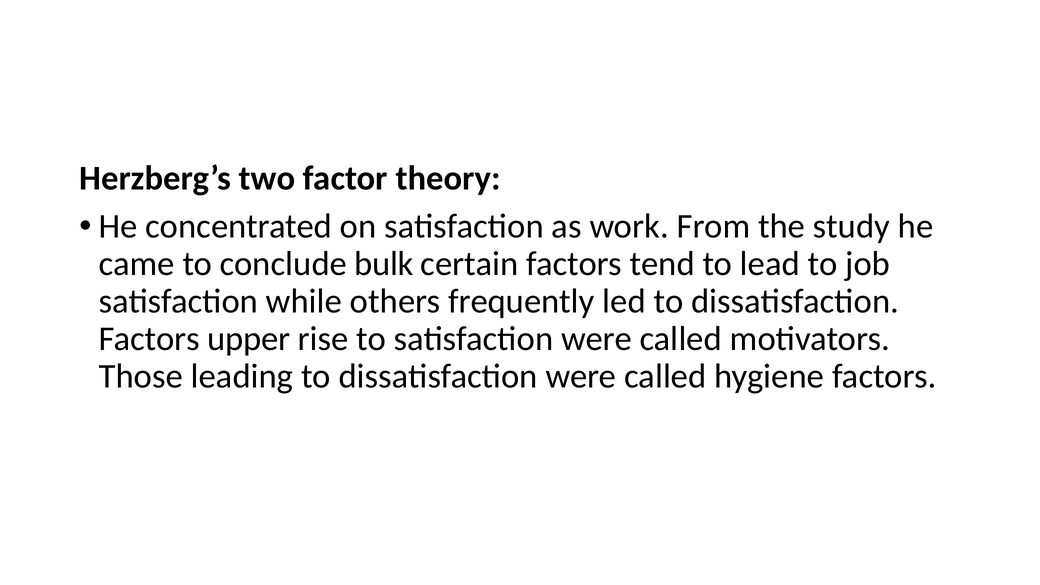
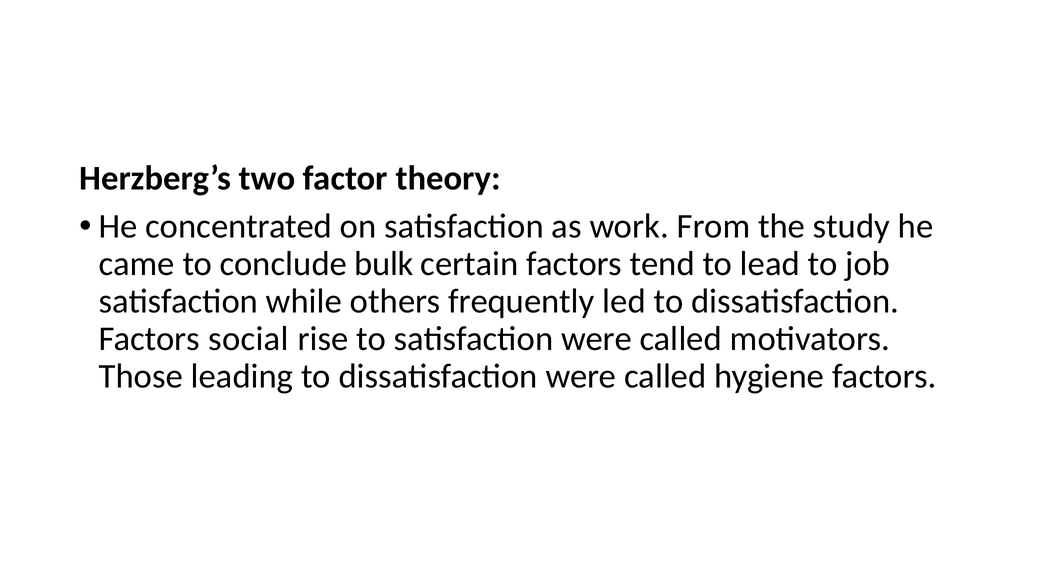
upper: upper -> social (249, 339)
